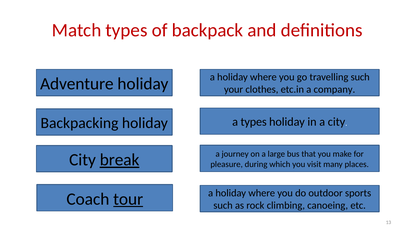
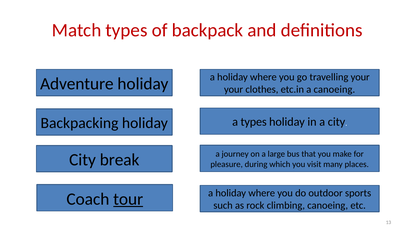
travelling such: such -> your (360, 77)
a company: company -> canoeing (334, 90)
break underline: present -> none (120, 160)
